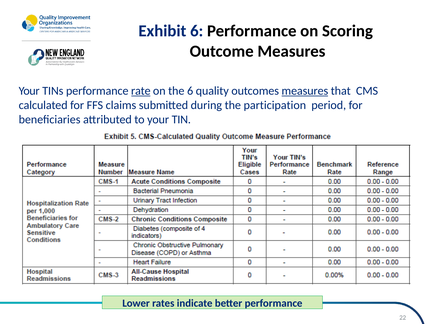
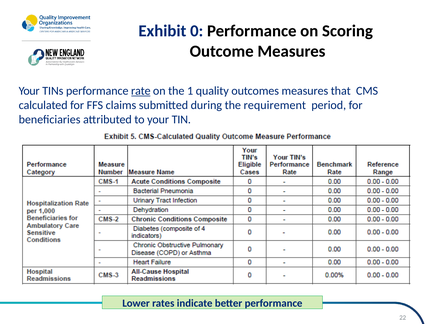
Exhibit 6: 6 -> 0 (197, 31)
the 6: 6 -> 1 (190, 91)
measures underline: present -> none (305, 91)
participation: participation -> requirement (275, 105)
